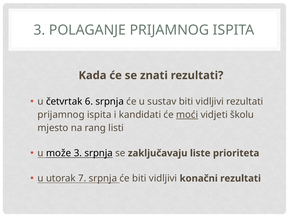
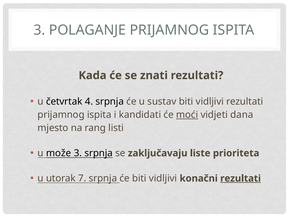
6: 6 -> 4 (89, 101)
školu: školu -> dana (242, 115)
rezultati underline: none -> present (241, 178)
